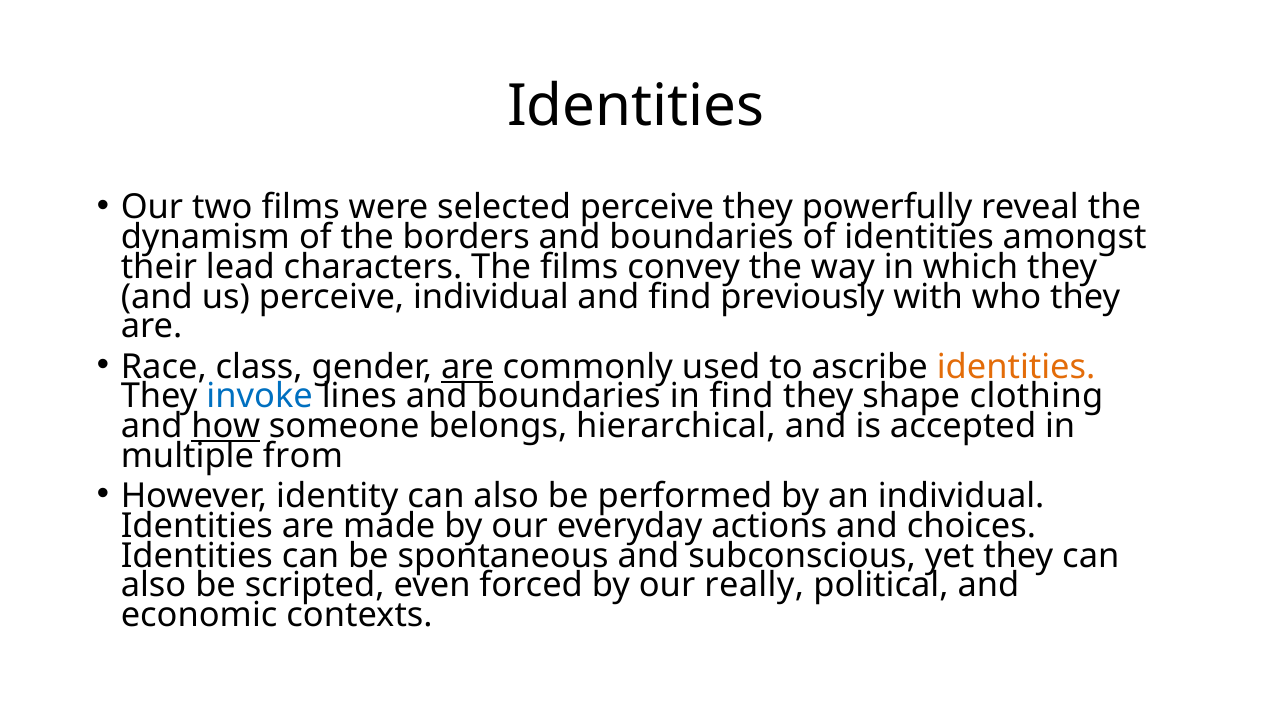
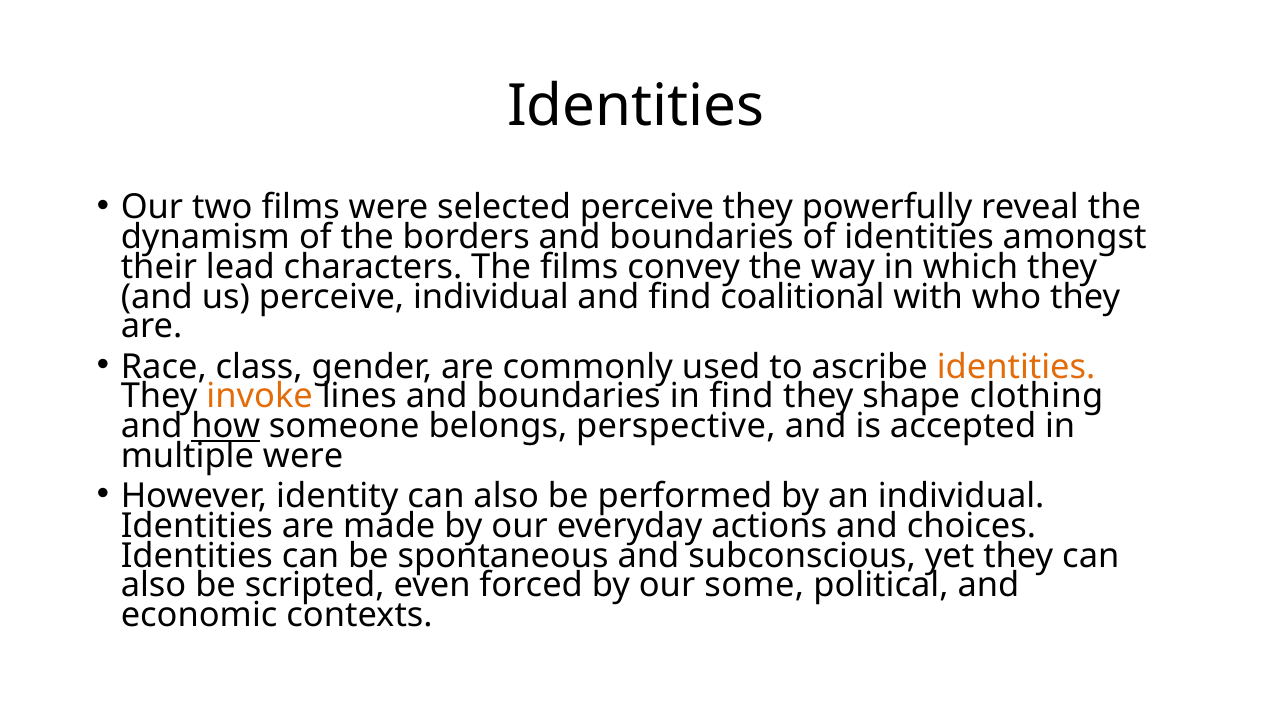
previously: previously -> coalitional (802, 297)
are underline: present -> none (467, 367)
invoke colour: blue -> orange (260, 397)
hierarchical: hierarchical -> perspective (676, 426)
multiple from: from -> were (303, 456)
really: really -> some (754, 586)
